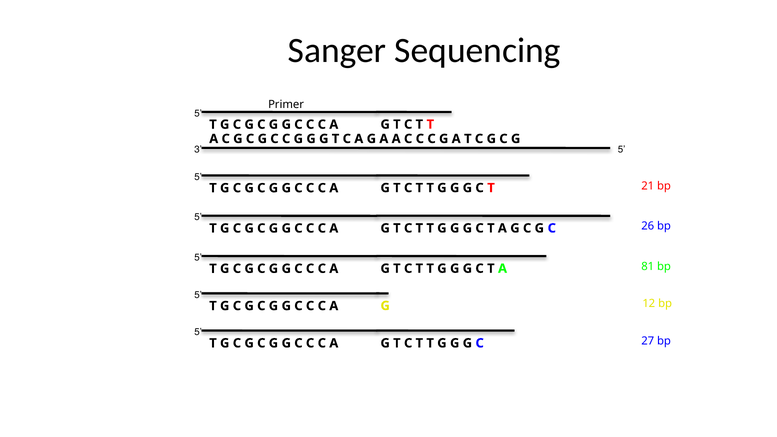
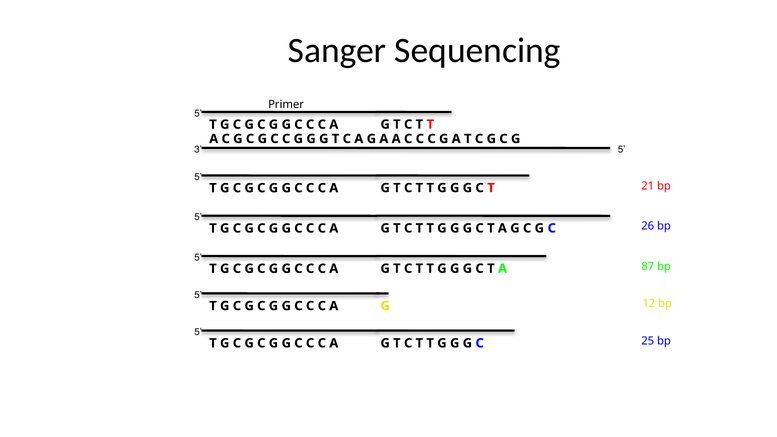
81: 81 -> 87 (648, 267)
27: 27 -> 25 (648, 341)
